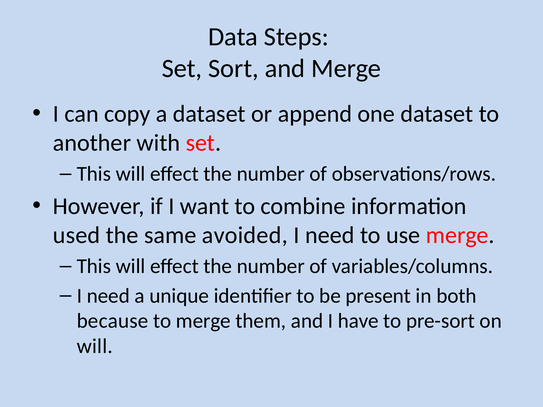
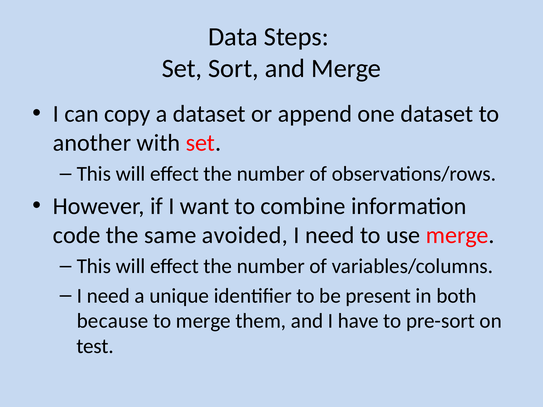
used: used -> code (77, 235)
will: will -> test (95, 346)
